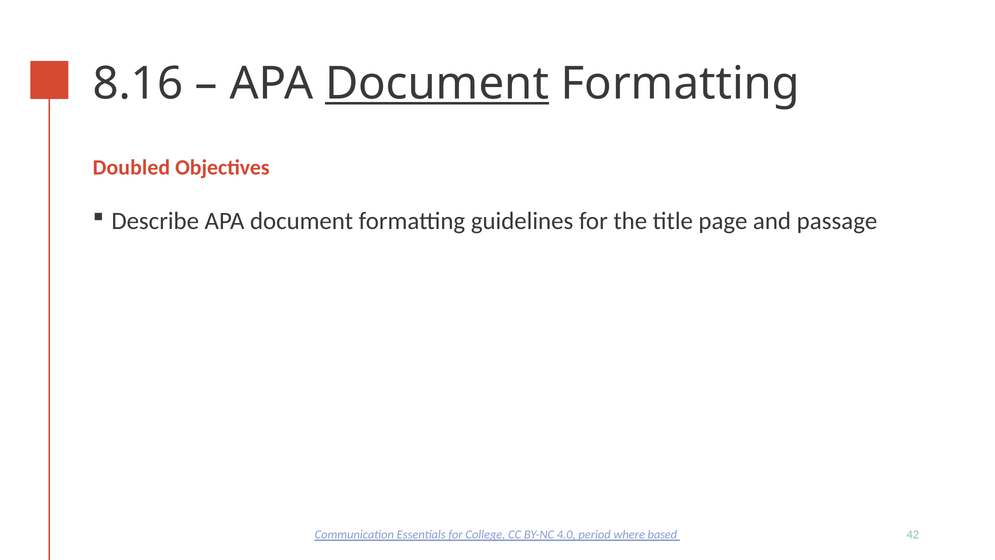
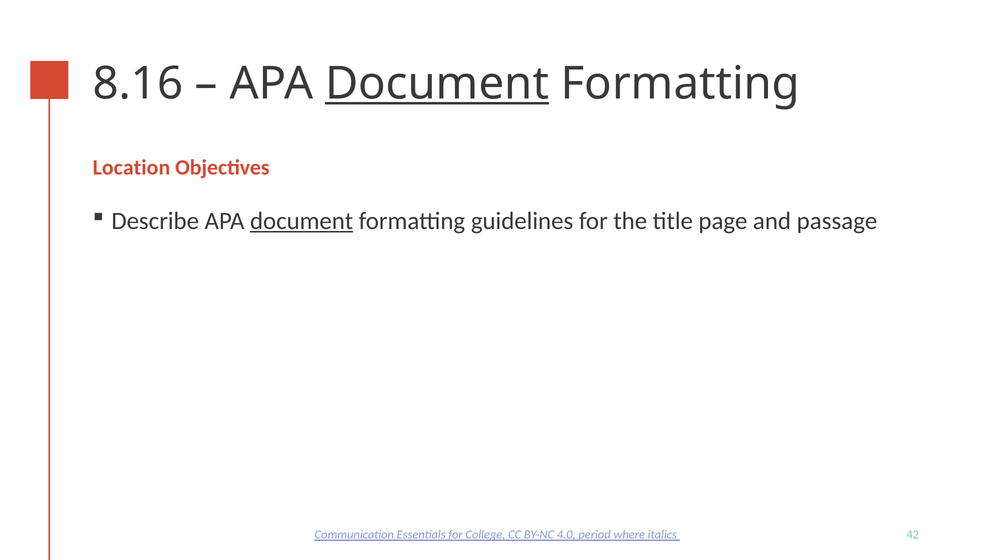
Doubled: Doubled -> Location (131, 167)
document underline: none -> present (302, 221)
based: based -> italics (662, 534)
